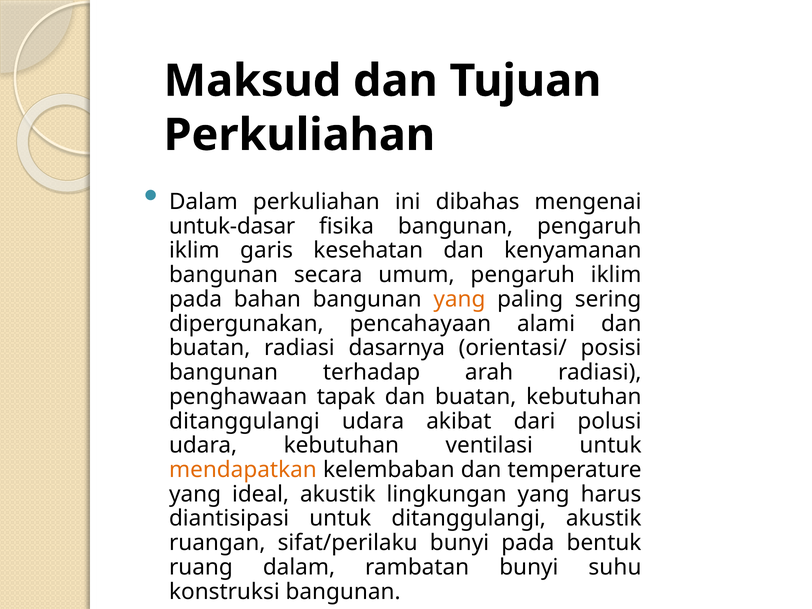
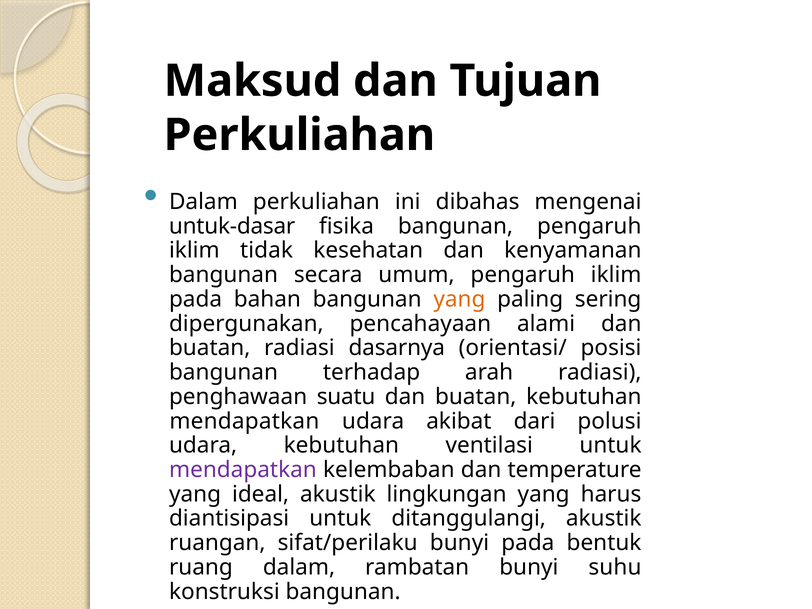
garis: garis -> tidak (267, 251)
tapak: tapak -> suatu (346, 397)
ditanggulangi: ditanggulangi -> mendapatkan (244, 421)
mendapatkan colour: orange -> purple (243, 470)
